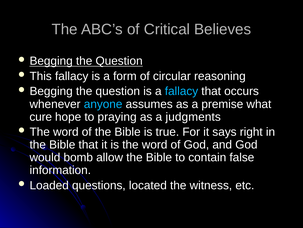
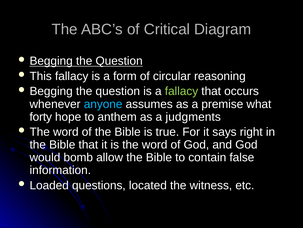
Believes: Believes -> Diagram (223, 29)
fallacy colour: light blue -> light green (181, 91)
cure: cure -> forty (41, 116)
praying: praying -> anthem (117, 116)
